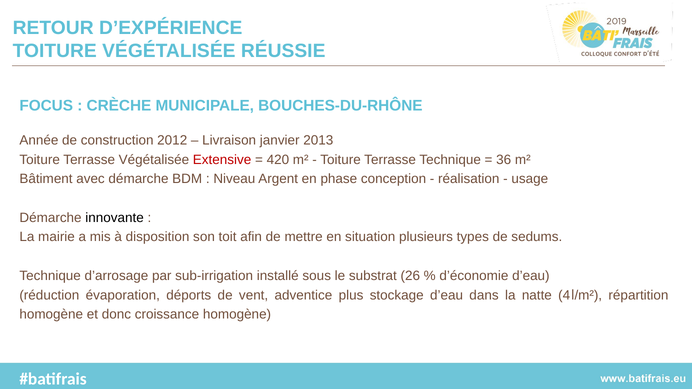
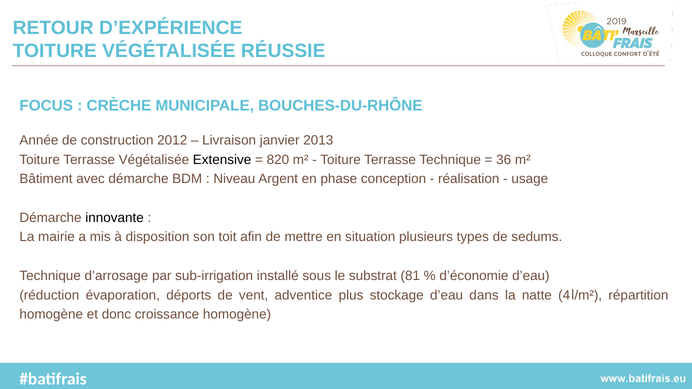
Extensive colour: red -> black (222, 160)
420: 420 -> 820 (278, 160)
26: 26 -> 81 (410, 276)
